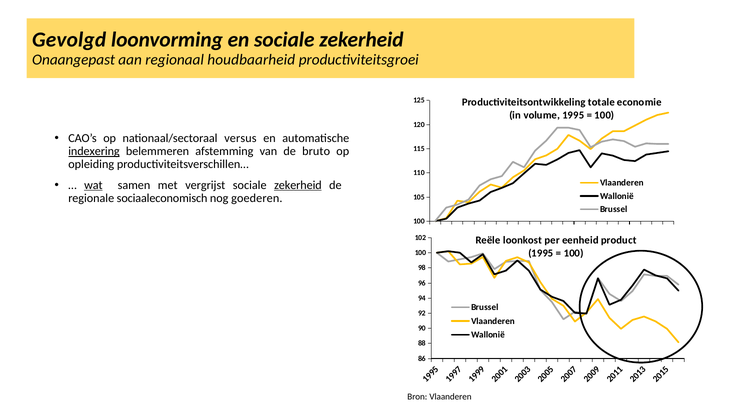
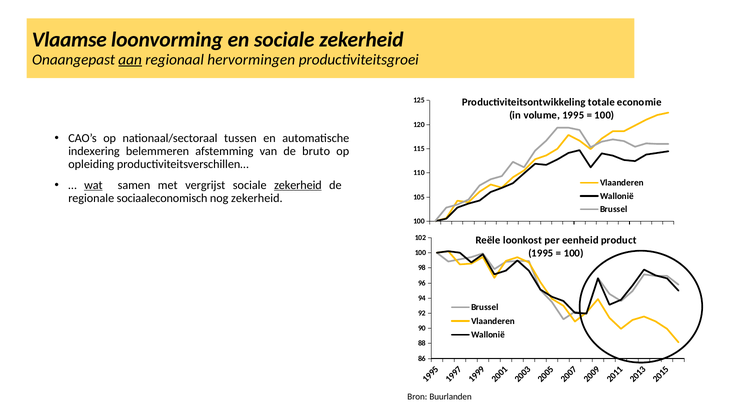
Gevolgd: Gevolgd -> Vlaamse (69, 40)
aan underline: none -> present (130, 60)
houdbaarheid: houdbaarheid -> hervormingen (251, 60)
versus: versus -> tussen (240, 138)
indexering underline: present -> none (94, 151)
nog goederen: goederen -> zekerheid (257, 198)
Bron Vlaanderen: Vlaanderen -> Buurlanden (451, 396)
